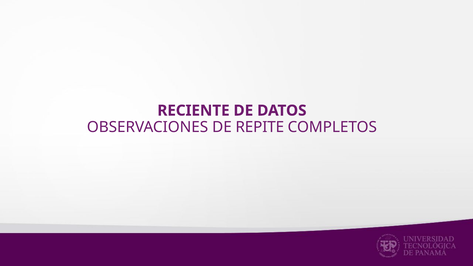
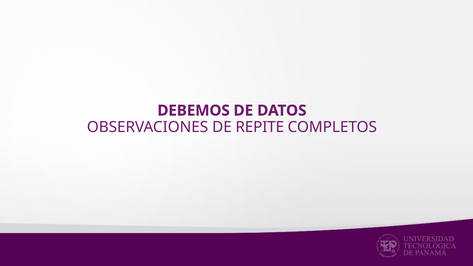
RECIENTE: RECIENTE -> DEBEMOS (194, 111)
